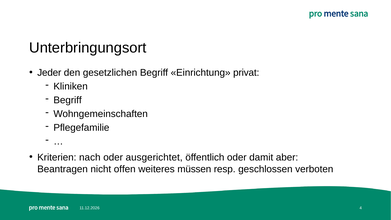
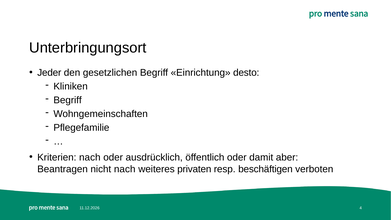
privat: privat -> desto (246, 73)
ausgerichtet: ausgerichtet -> ausdrücklich (154, 157)
nicht offen: offen -> nach (125, 169)
müssen: müssen -> privaten (194, 169)
geschlossen: geschlossen -> beschäftigen (265, 169)
